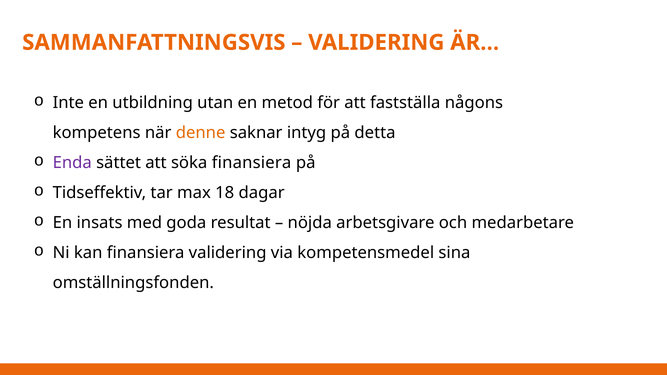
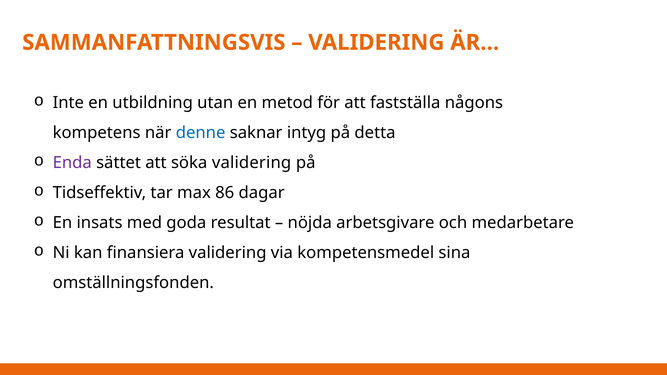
denne colour: orange -> blue (201, 133)
söka finansiera: finansiera -> validering (252, 163)
18: 18 -> 86 (225, 193)
